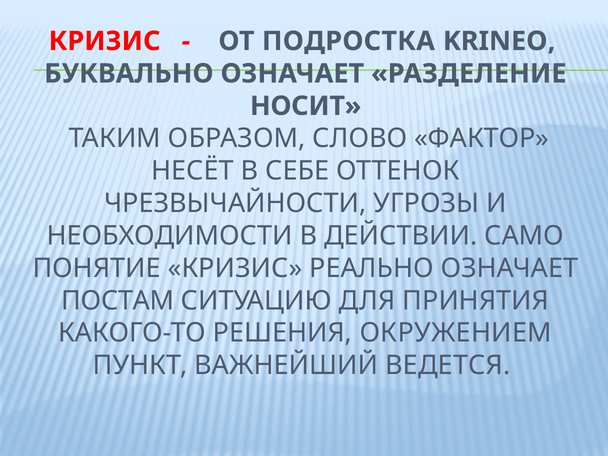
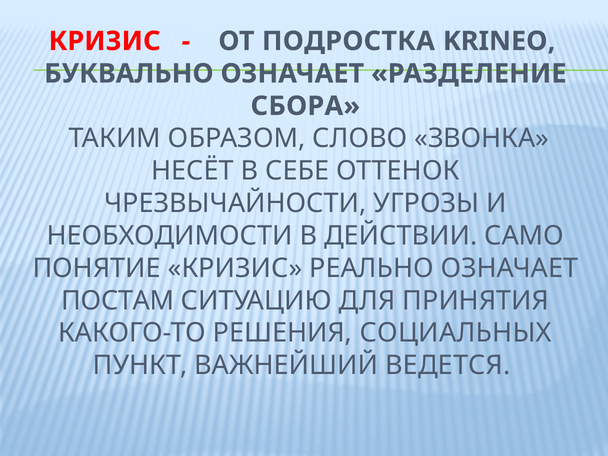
НОСИТ: НОСИТ -> СБОРА (305, 106)
ФАКТОР: ФАКТОР -> ЗВОНКА (482, 138)
ОКРУЖЕНИЕМ: ОКРУЖЕНИЕМ -> СОЦИАЛЬНЫХ (456, 333)
